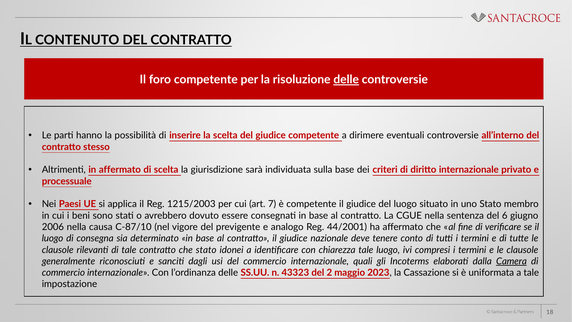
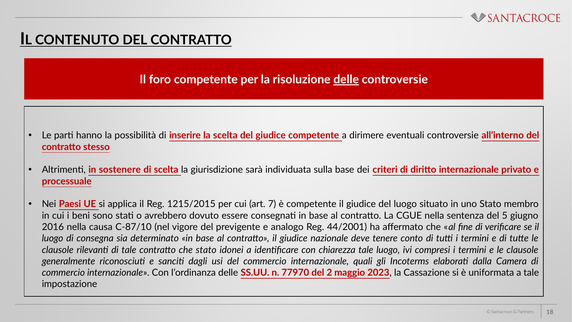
in affermato: affermato -> sostenere (120, 170)
1215/2003: 1215/2003 -> 1215/2015 (191, 204)
6: 6 -> 5 (505, 215)
2006: 2006 -> 2016 (53, 227)
Camera underline: present -> none (511, 261)
43323: 43323 -> 77970 (295, 273)
